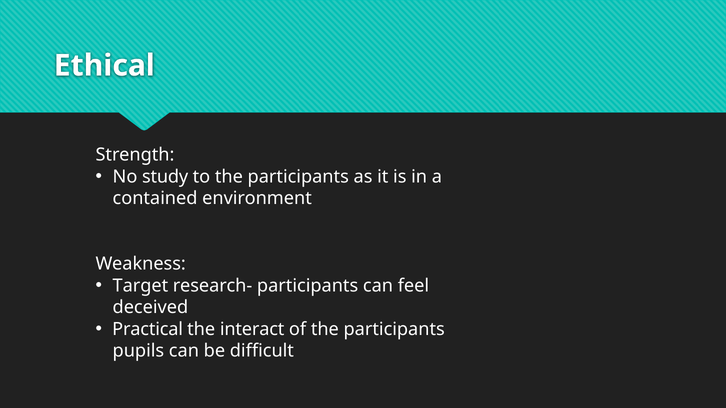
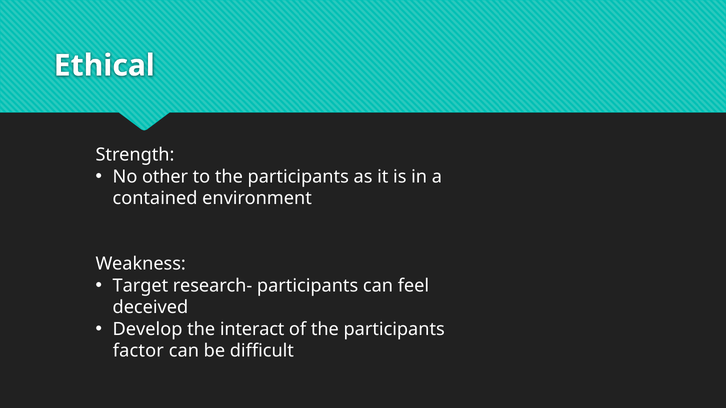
study: study -> other (165, 177)
Practical: Practical -> Develop (148, 329)
pupils: pupils -> factor (138, 351)
